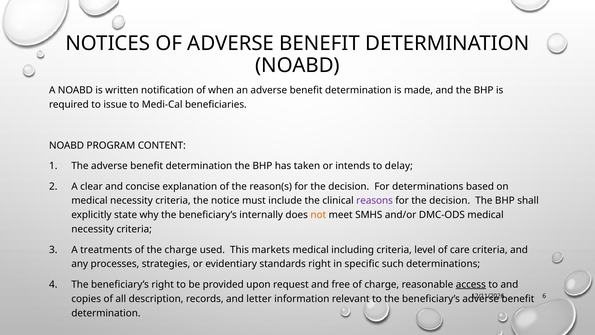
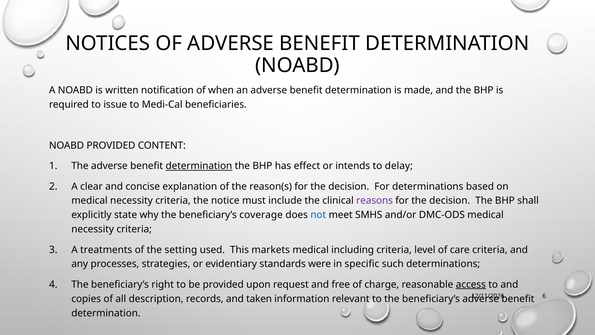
NOABD PROGRAM: PROGRAM -> PROVIDED (111, 145)
determination underline: none -> present (199, 166)
taken: taken -> effect (307, 166)
internally: internally -> coverage (261, 215)
not colour: orange -> blue (318, 215)
the charge: charge -> setting (181, 250)
standards right: right -> were (320, 264)
letter: letter -> taken (259, 299)
